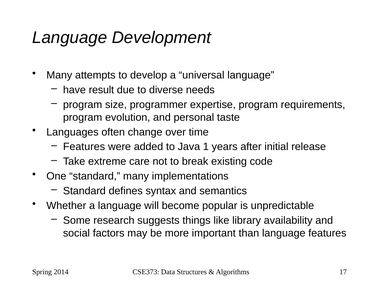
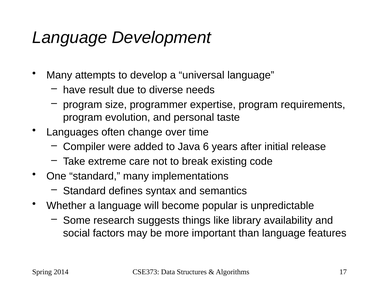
Features: Features -> Compiler (84, 147)
1: 1 -> 6 (206, 147)
